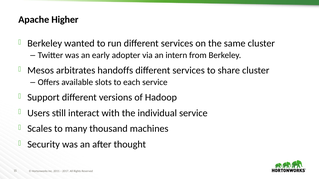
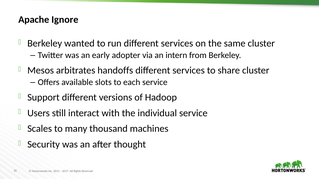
Higher: Higher -> Ignore (65, 20)
